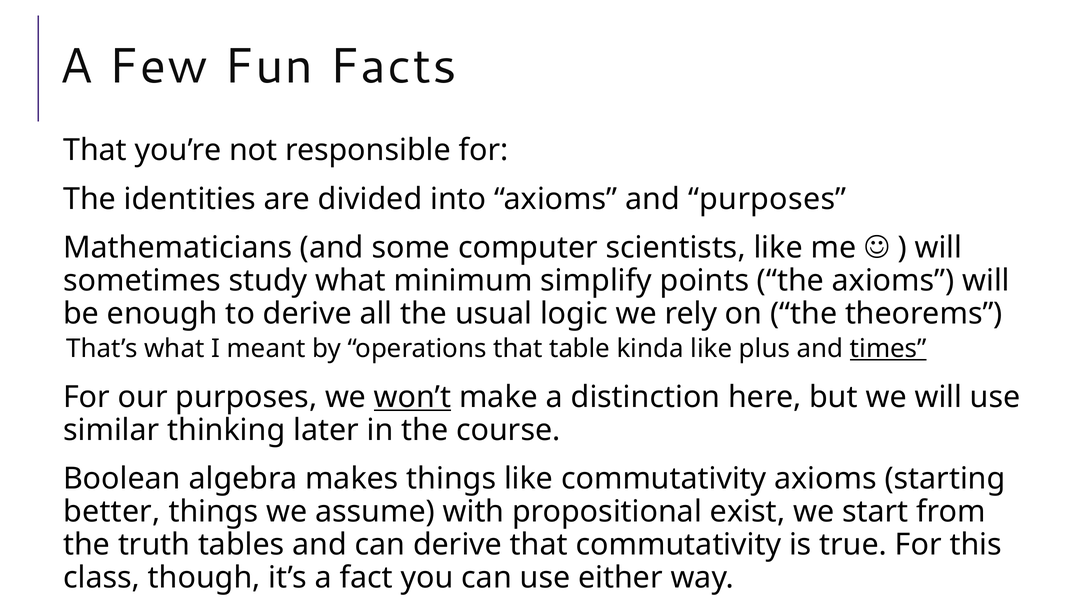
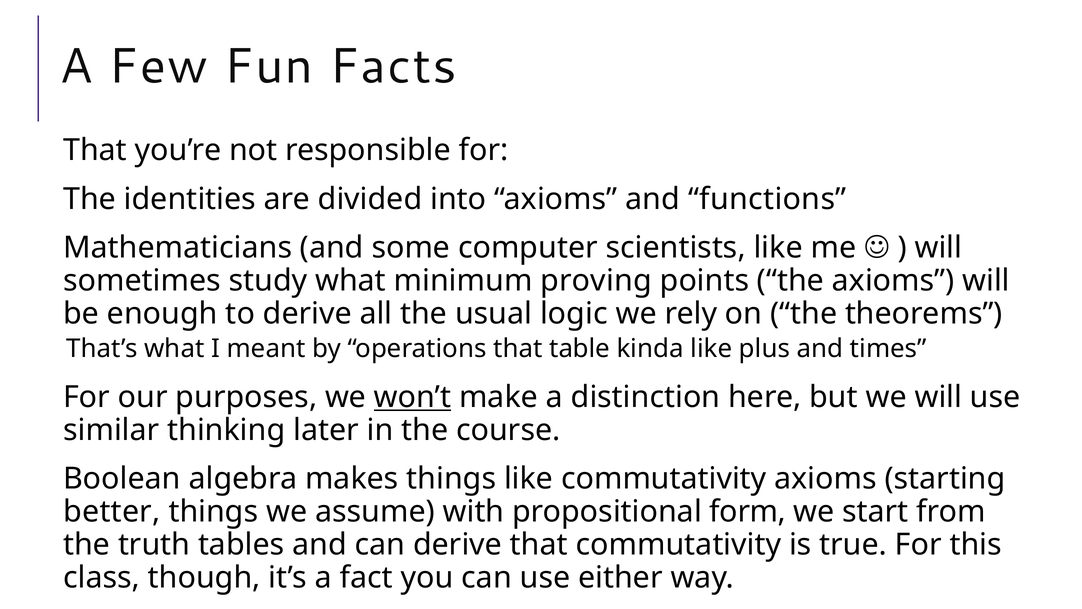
and purposes: purposes -> functions (767, 199)
simplify: simplify -> proving (596, 281)
times underline: present -> none (888, 348)
exist: exist -> form (748, 511)
